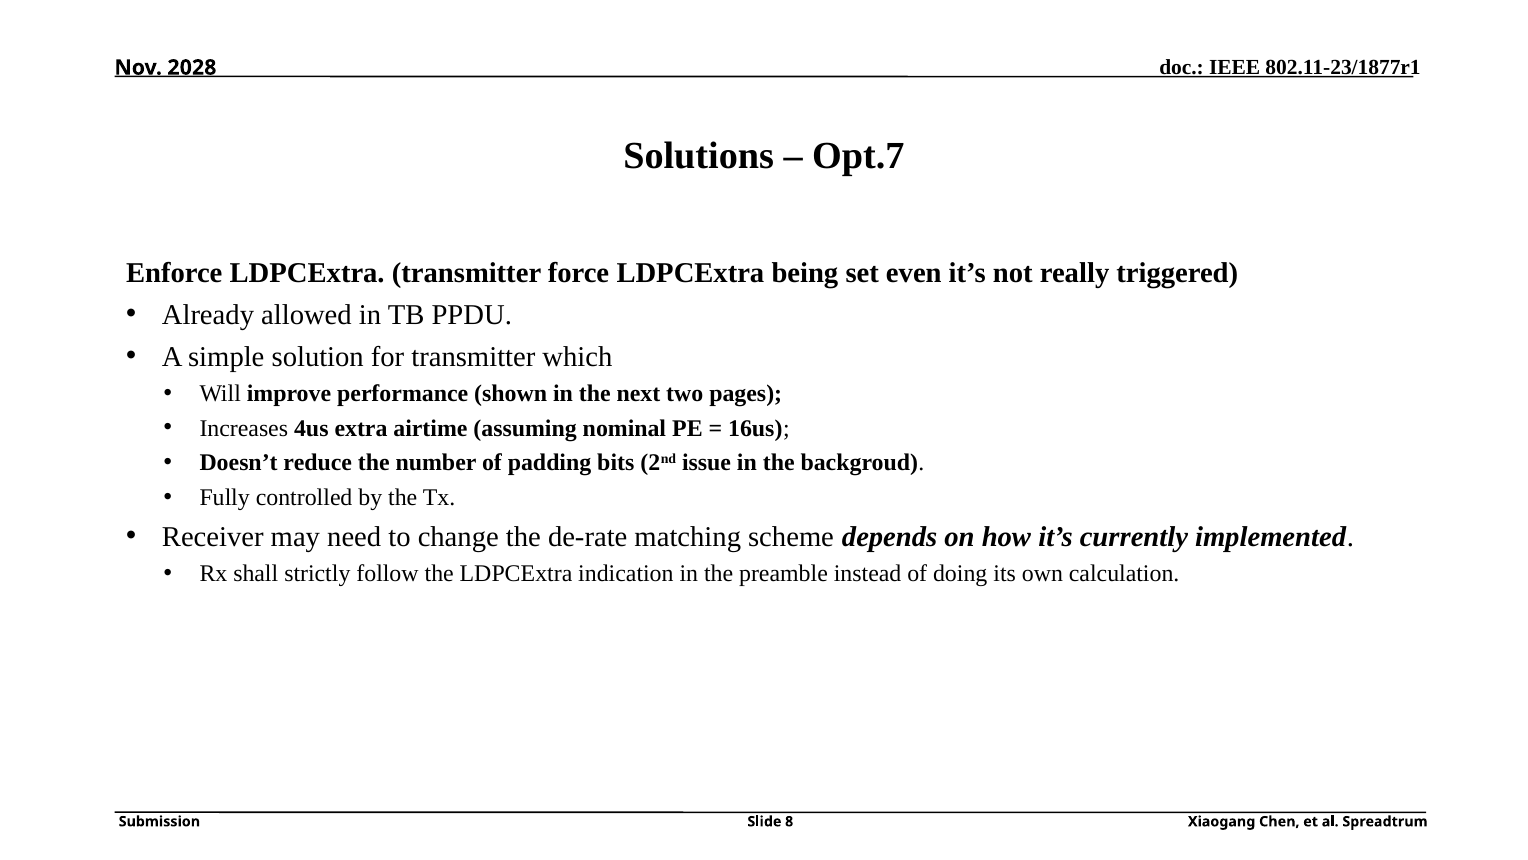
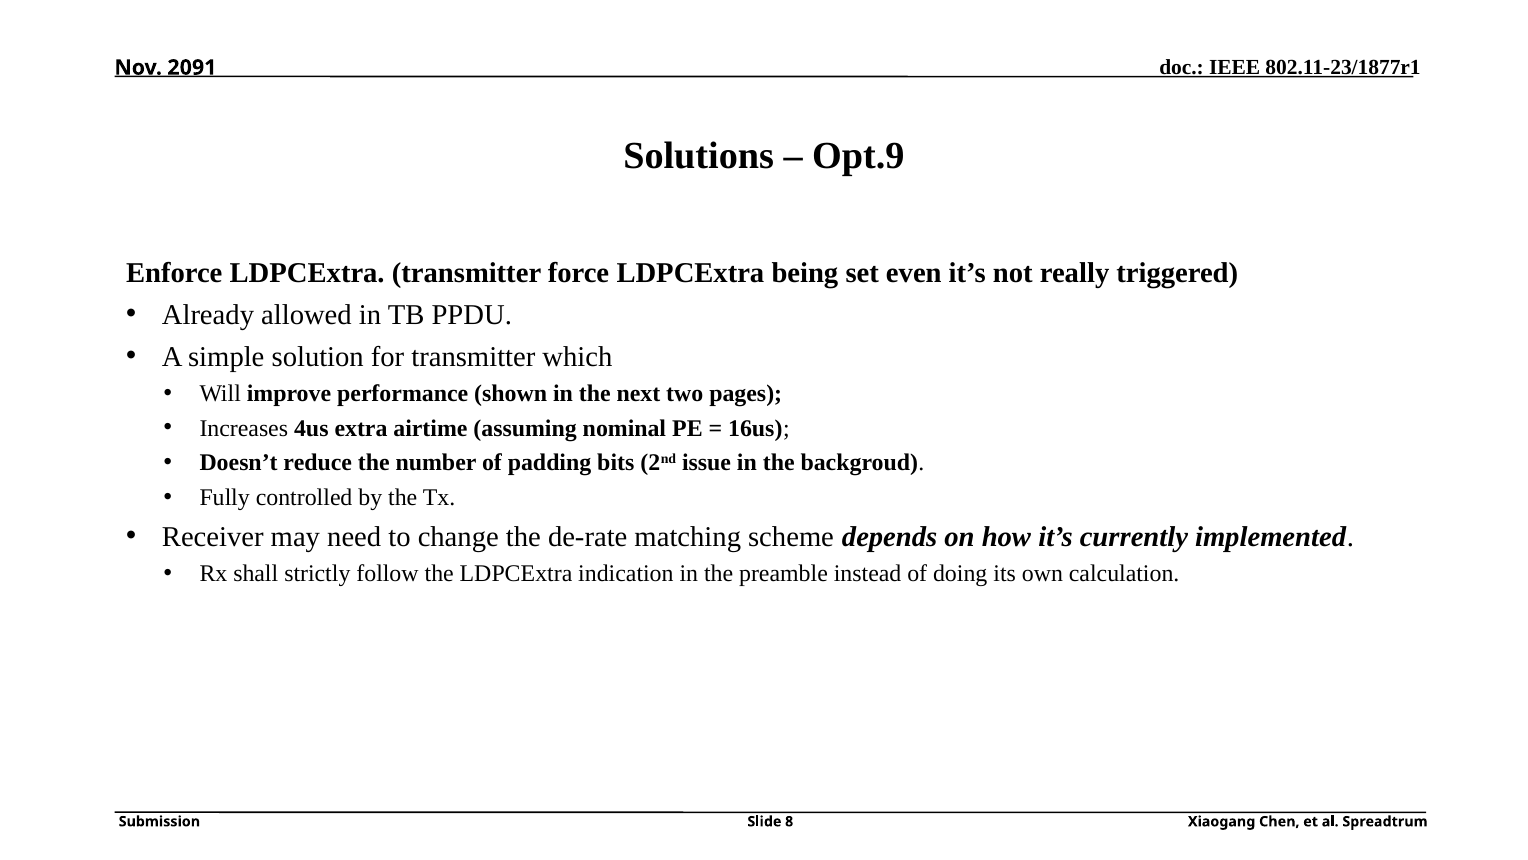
2028: 2028 -> 2091 (192, 68)
Opt.7: Opt.7 -> Opt.9 (858, 155)
